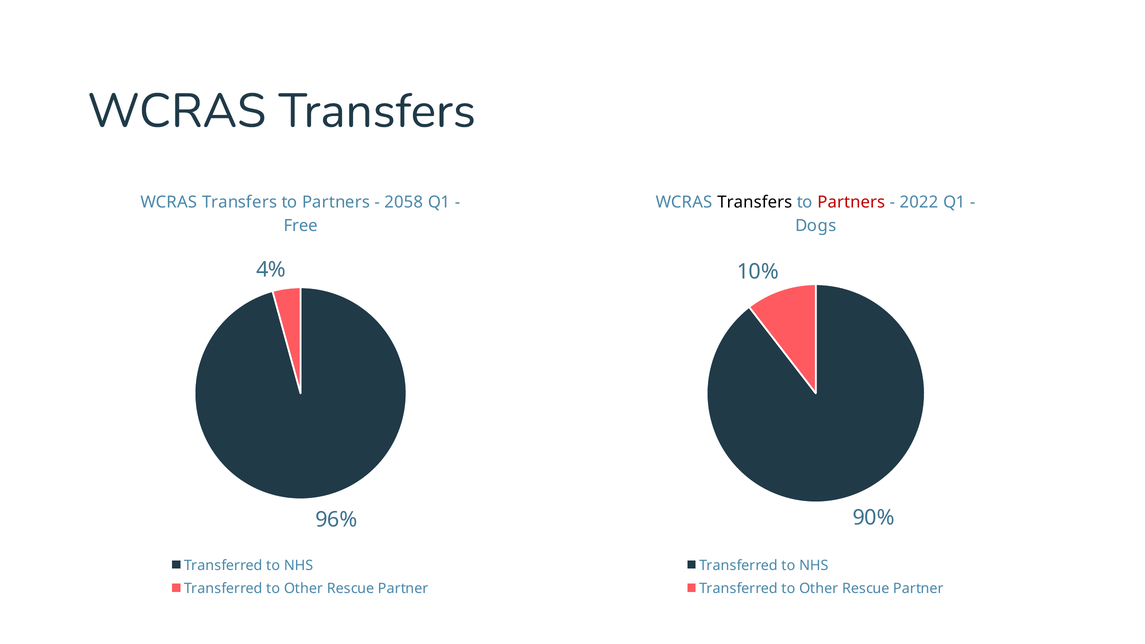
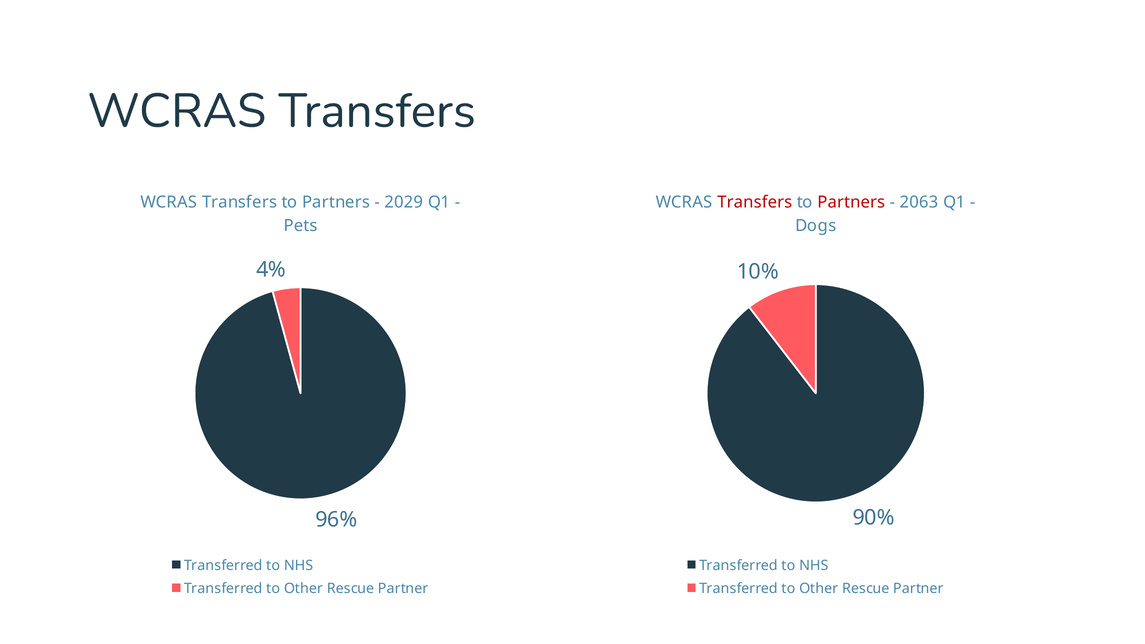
2058: 2058 -> 2029 (404, 202)
Transfers colour: black -> red (755, 202)
2022: 2022 -> 2063 (919, 202)
Free: Free -> Pets (300, 226)
